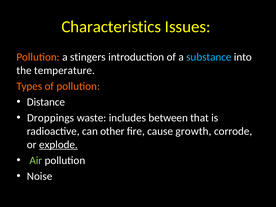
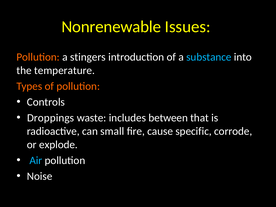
Characteristics: Characteristics -> Nonrenewable (111, 27)
Distance: Distance -> Controls (46, 102)
other: other -> small (112, 131)
growth: growth -> specific (194, 131)
explode underline: present -> none (58, 145)
Air colour: light green -> light blue (36, 160)
